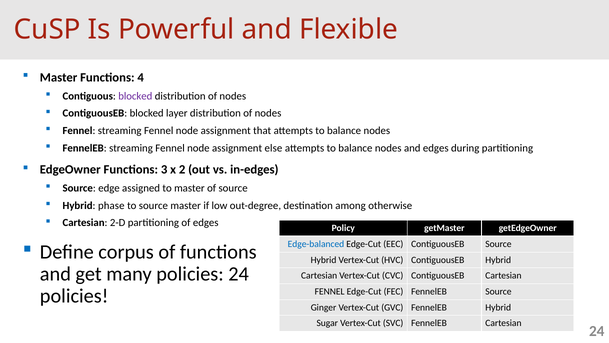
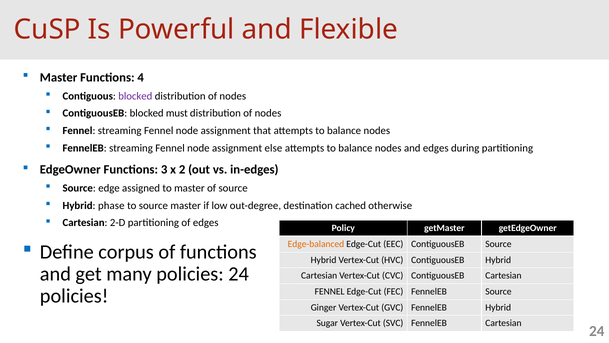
layer: layer -> must (177, 113)
among: among -> cached (351, 205)
Edge-balanced colour: blue -> orange (316, 244)
